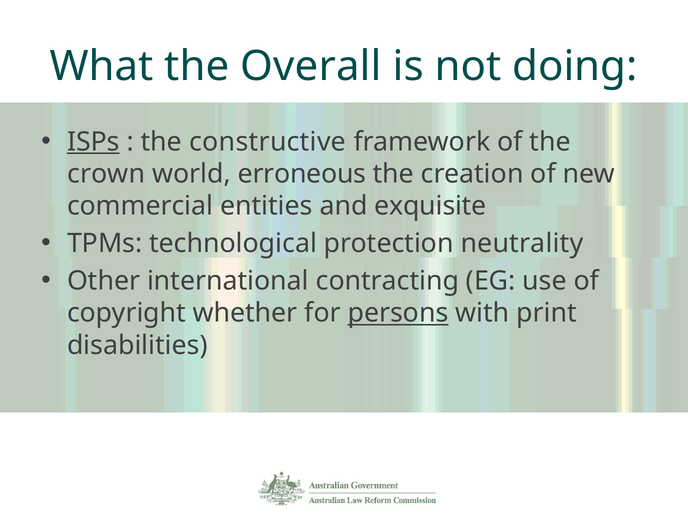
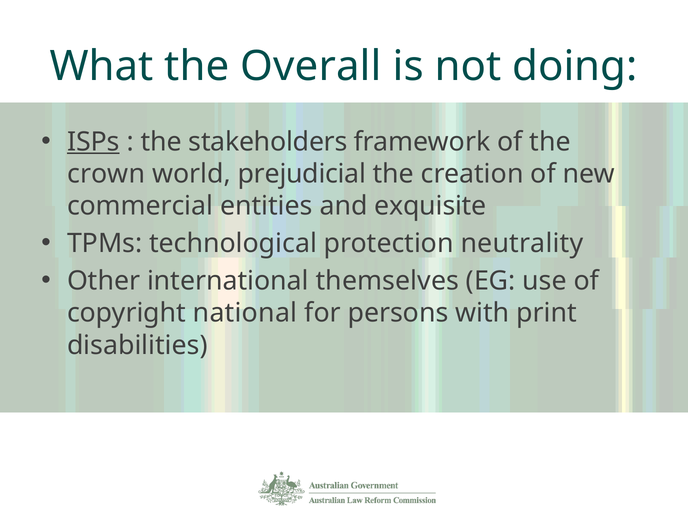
constructive: constructive -> stakeholders (268, 142)
erroneous: erroneous -> prejudicial (302, 174)
contracting: contracting -> themselves (387, 281)
whether: whether -> national (245, 313)
persons underline: present -> none (398, 313)
